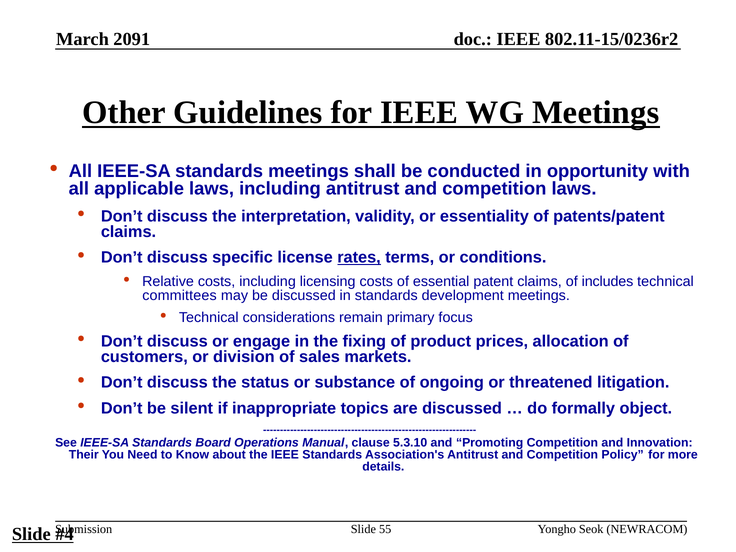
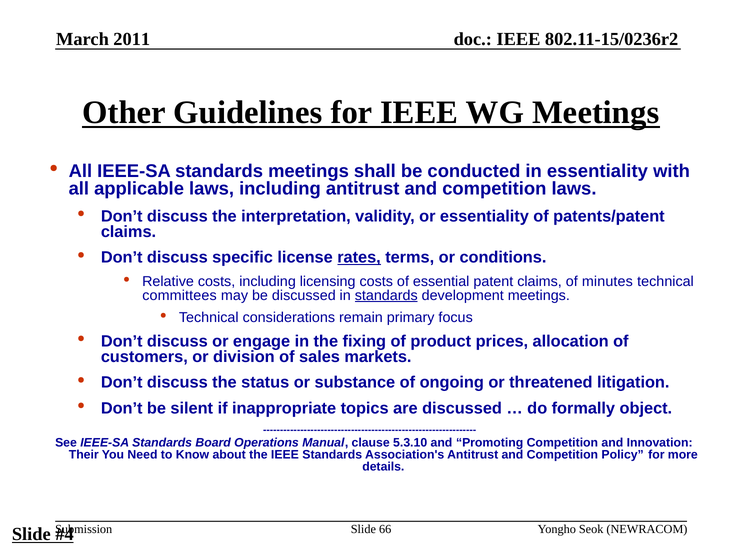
2091: 2091 -> 2011 (132, 39)
in opportunity: opportunity -> essentiality (597, 171)
includes: includes -> minutes (607, 282)
standards underline: none -> present (386, 295)
55: 55 -> 66 (385, 529)
